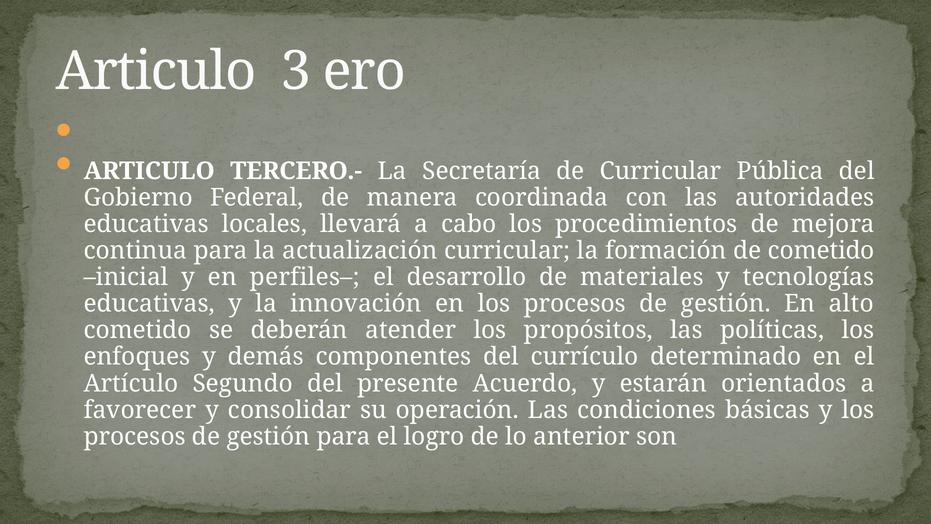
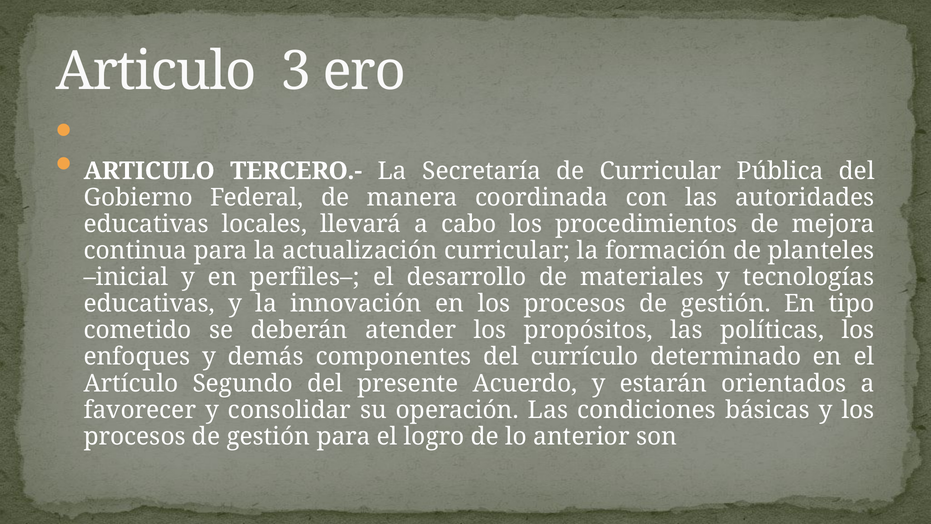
de cometido: cometido -> planteles (821, 251)
alto: alto -> tipo (852, 304)
